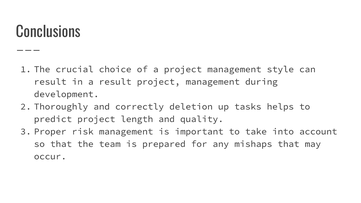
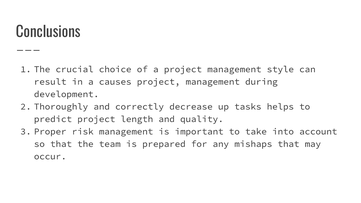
a result: result -> causes (115, 82)
deletion: deletion -> decrease (191, 107)
